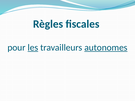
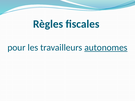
les underline: present -> none (33, 48)
